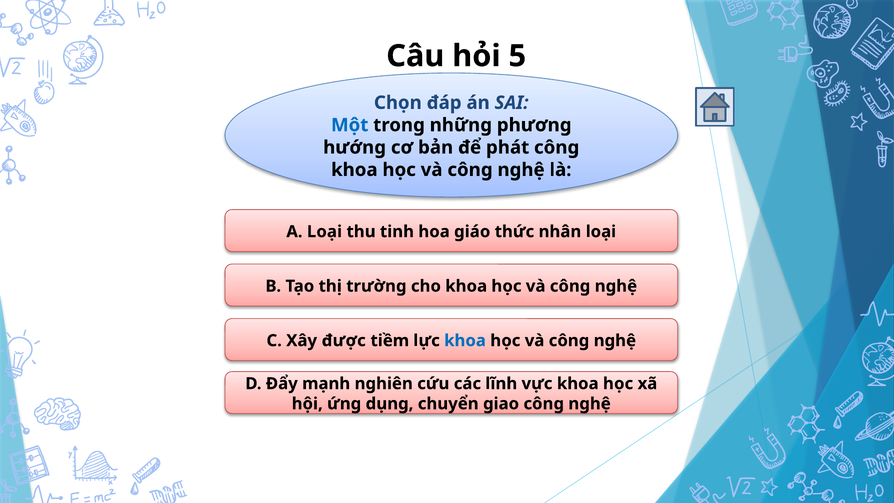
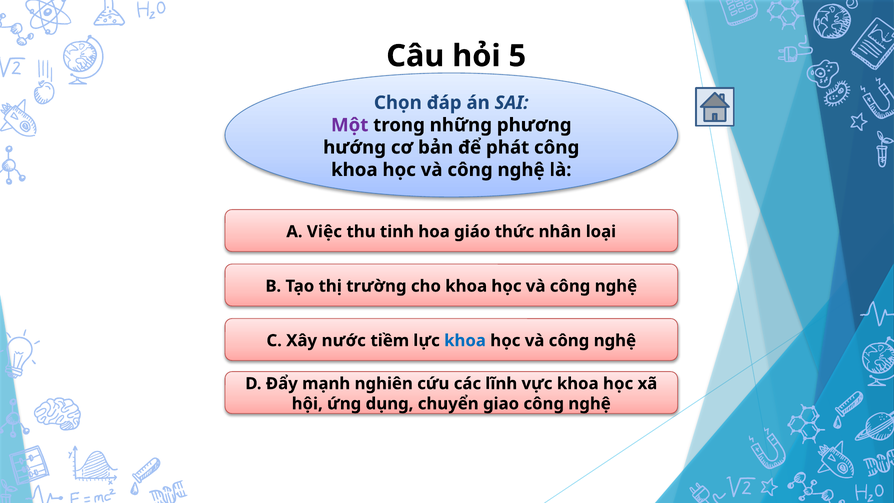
Một colour: blue -> purple (350, 125)
A Loại: Loại -> Việc (324, 232)
được: được -> nước (344, 341)
